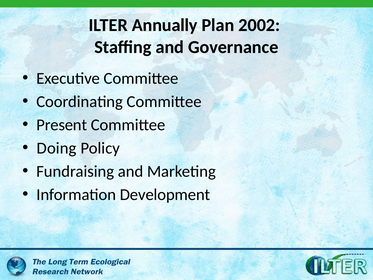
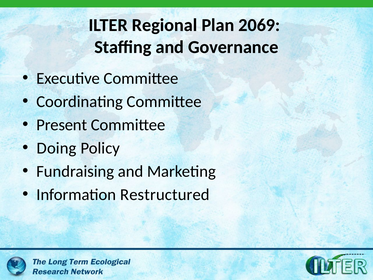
Annually: Annually -> Regional (165, 25)
2002: 2002 -> 2069 (259, 25)
Development: Development -> Restructured (165, 194)
